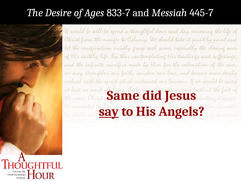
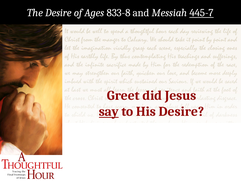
833-7: 833-7 -> 833-8 (119, 13)
445-7 underline: none -> present (202, 13)
Same: Same -> Greet (123, 95)
His Angels: Angels -> Desire (181, 111)
